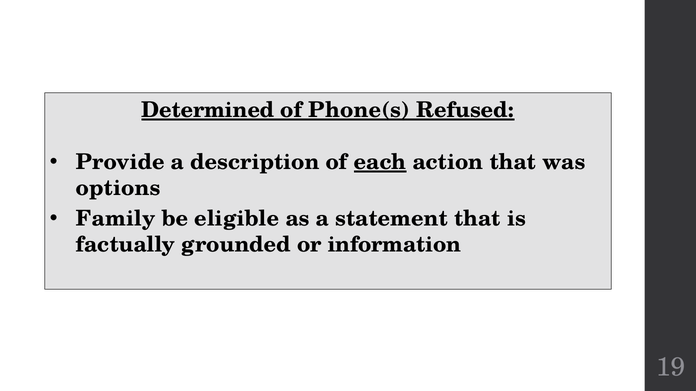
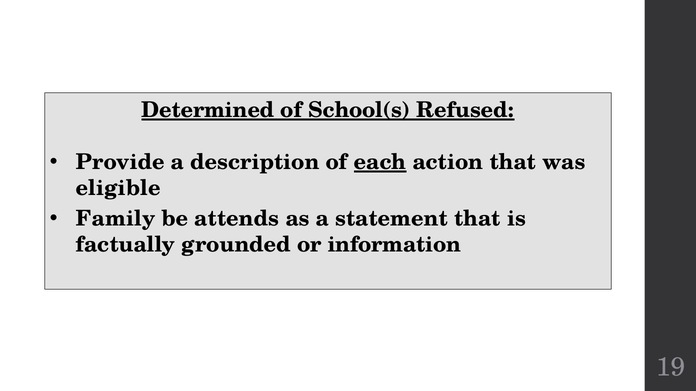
Phone(s: Phone(s -> School(s (359, 110)
options: options -> eligible (118, 188)
eligible: eligible -> attends (237, 219)
